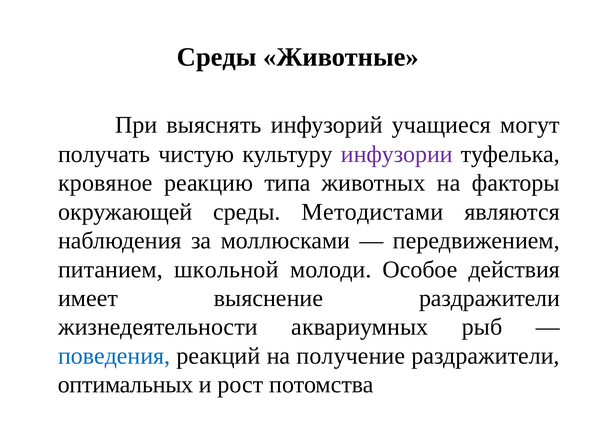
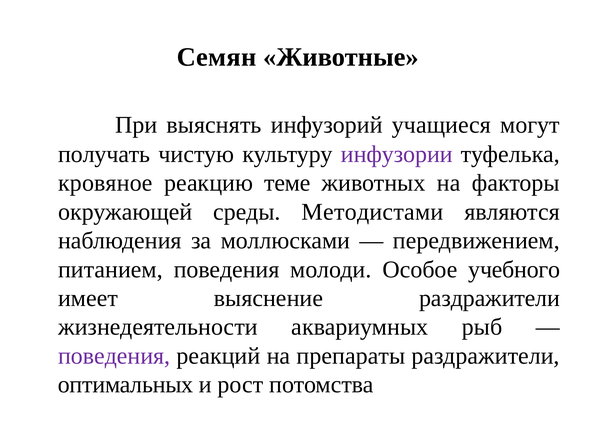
Среды: Среды -> Семян (217, 57)
типа: типа -> теме (287, 183)
питанием школьной: школьной -> поведения (227, 269)
действия: действия -> учебного (514, 269)
поведения colour: blue -> purple (114, 356)
получение: получение -> препараты (351, 356)
